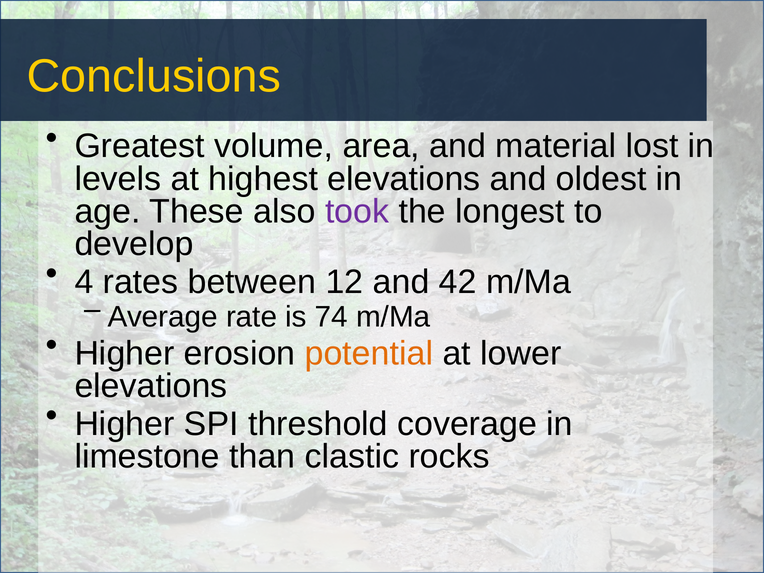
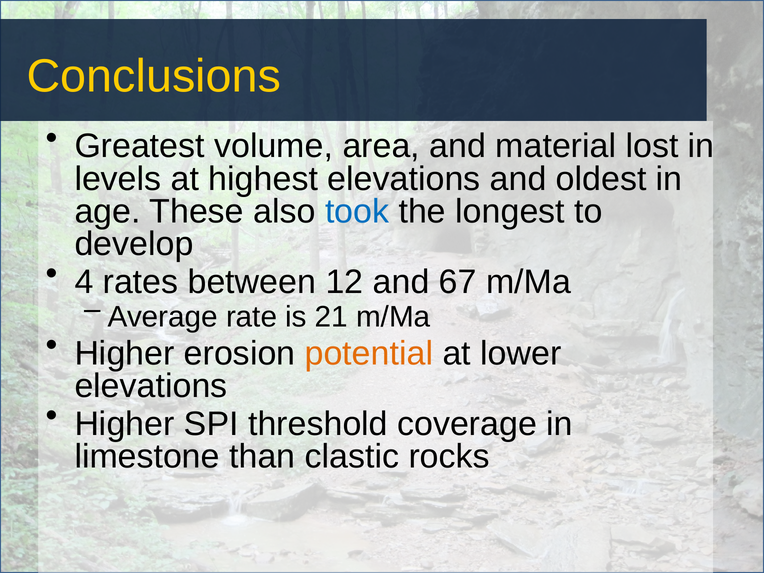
took colour: purple -> blue (357, 211)
42: 42 -> 67 (458, 282)
74: 74 -> 21 (331, 317)
